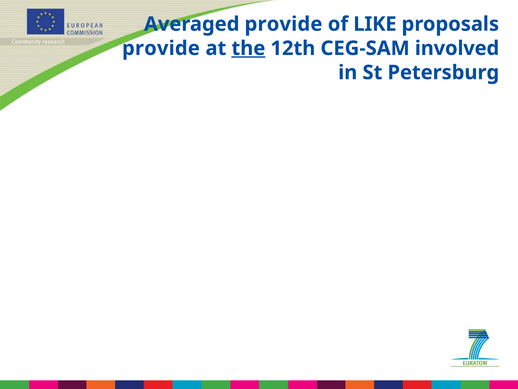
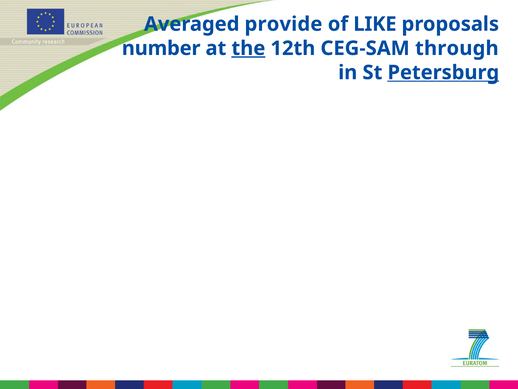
provide: provide -> number (161, 48)
involved: involved -> through (457, 48)
Petersburg underline: none -> present (443, 72)
